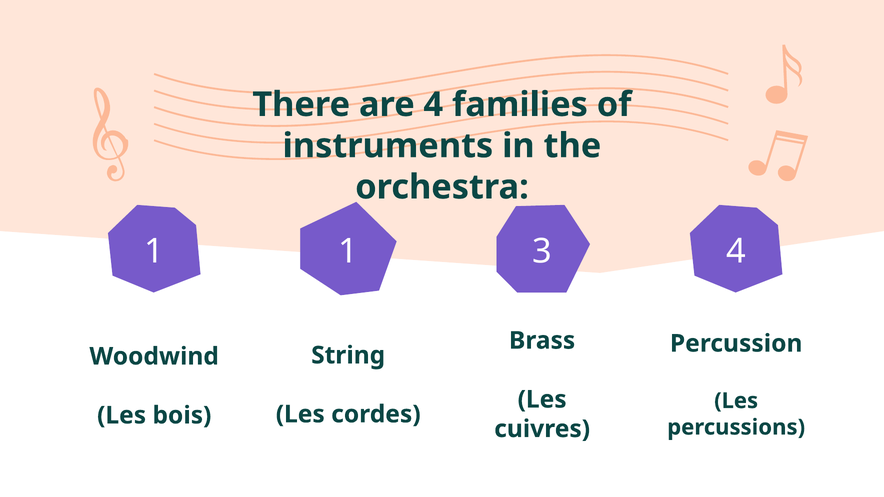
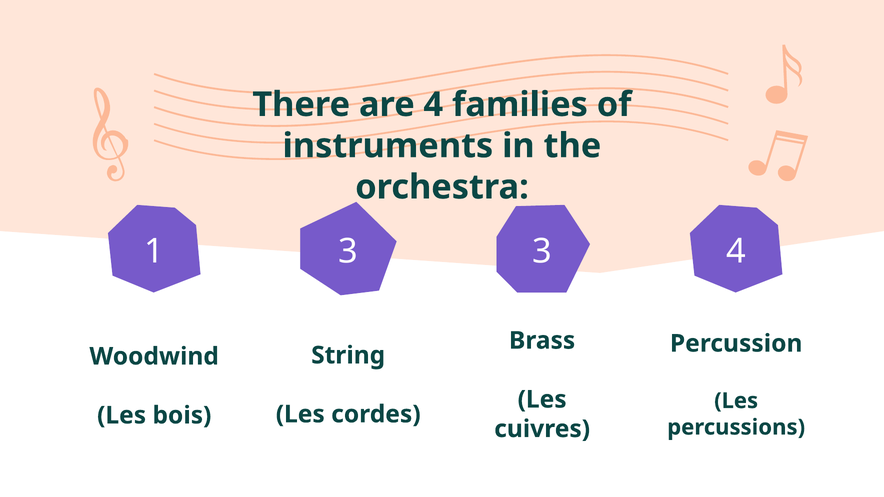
1 1: 1 -> 3 (348, 251)
